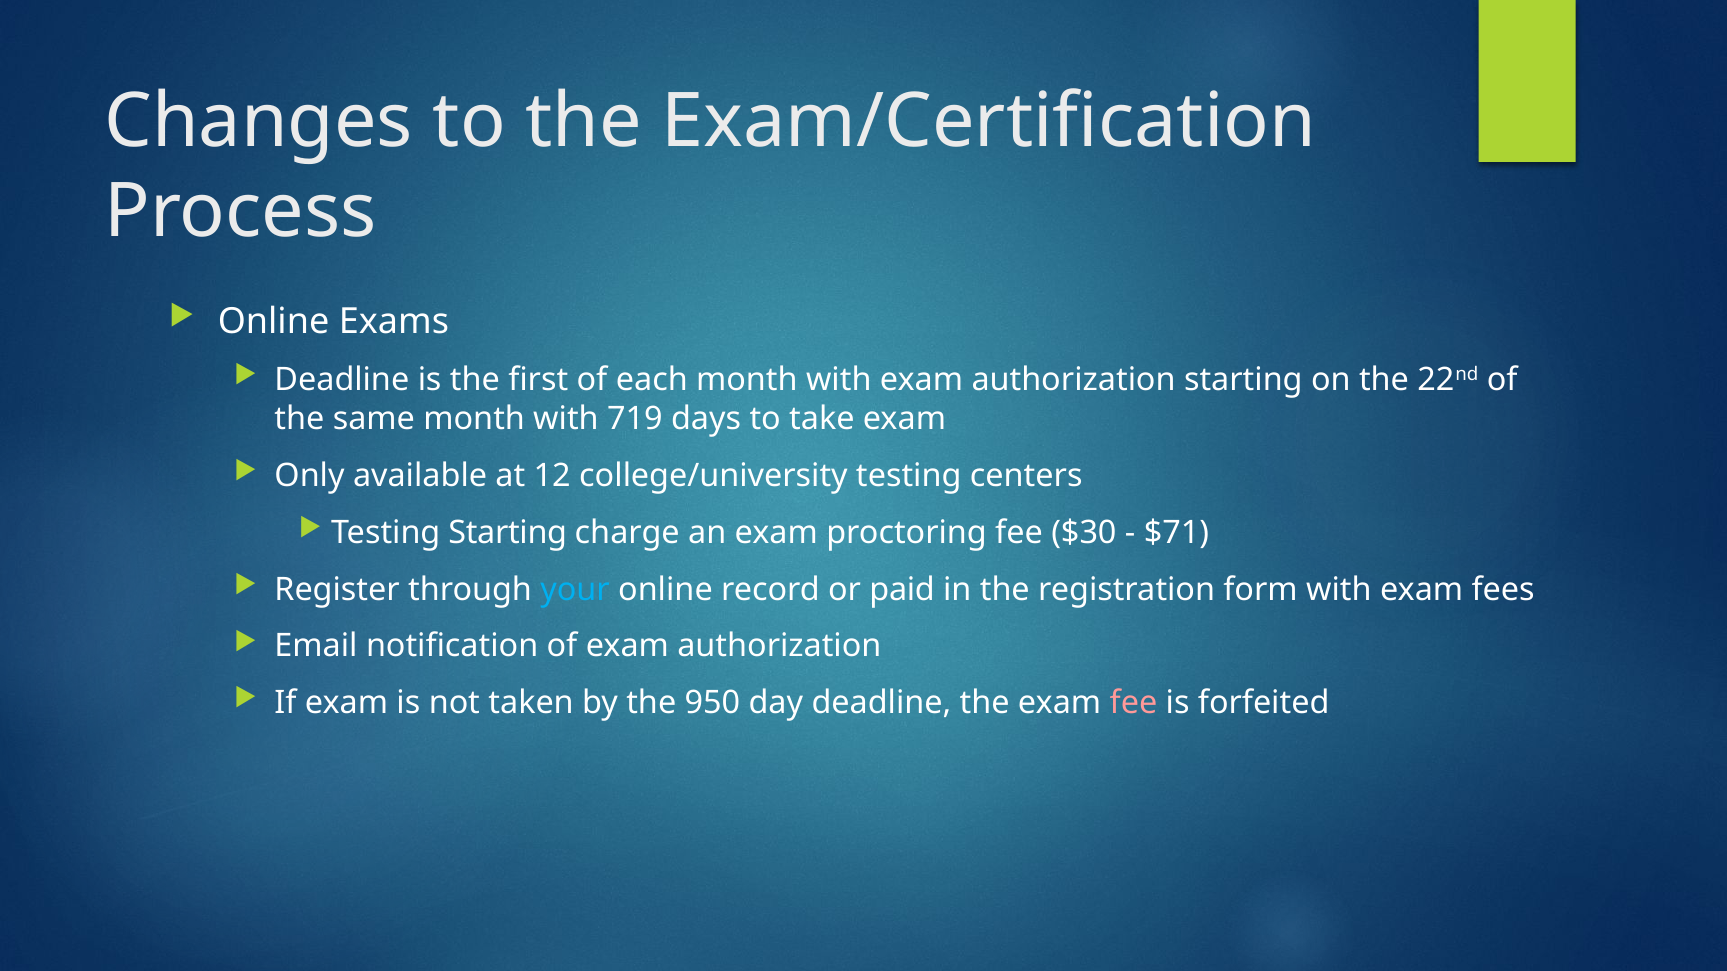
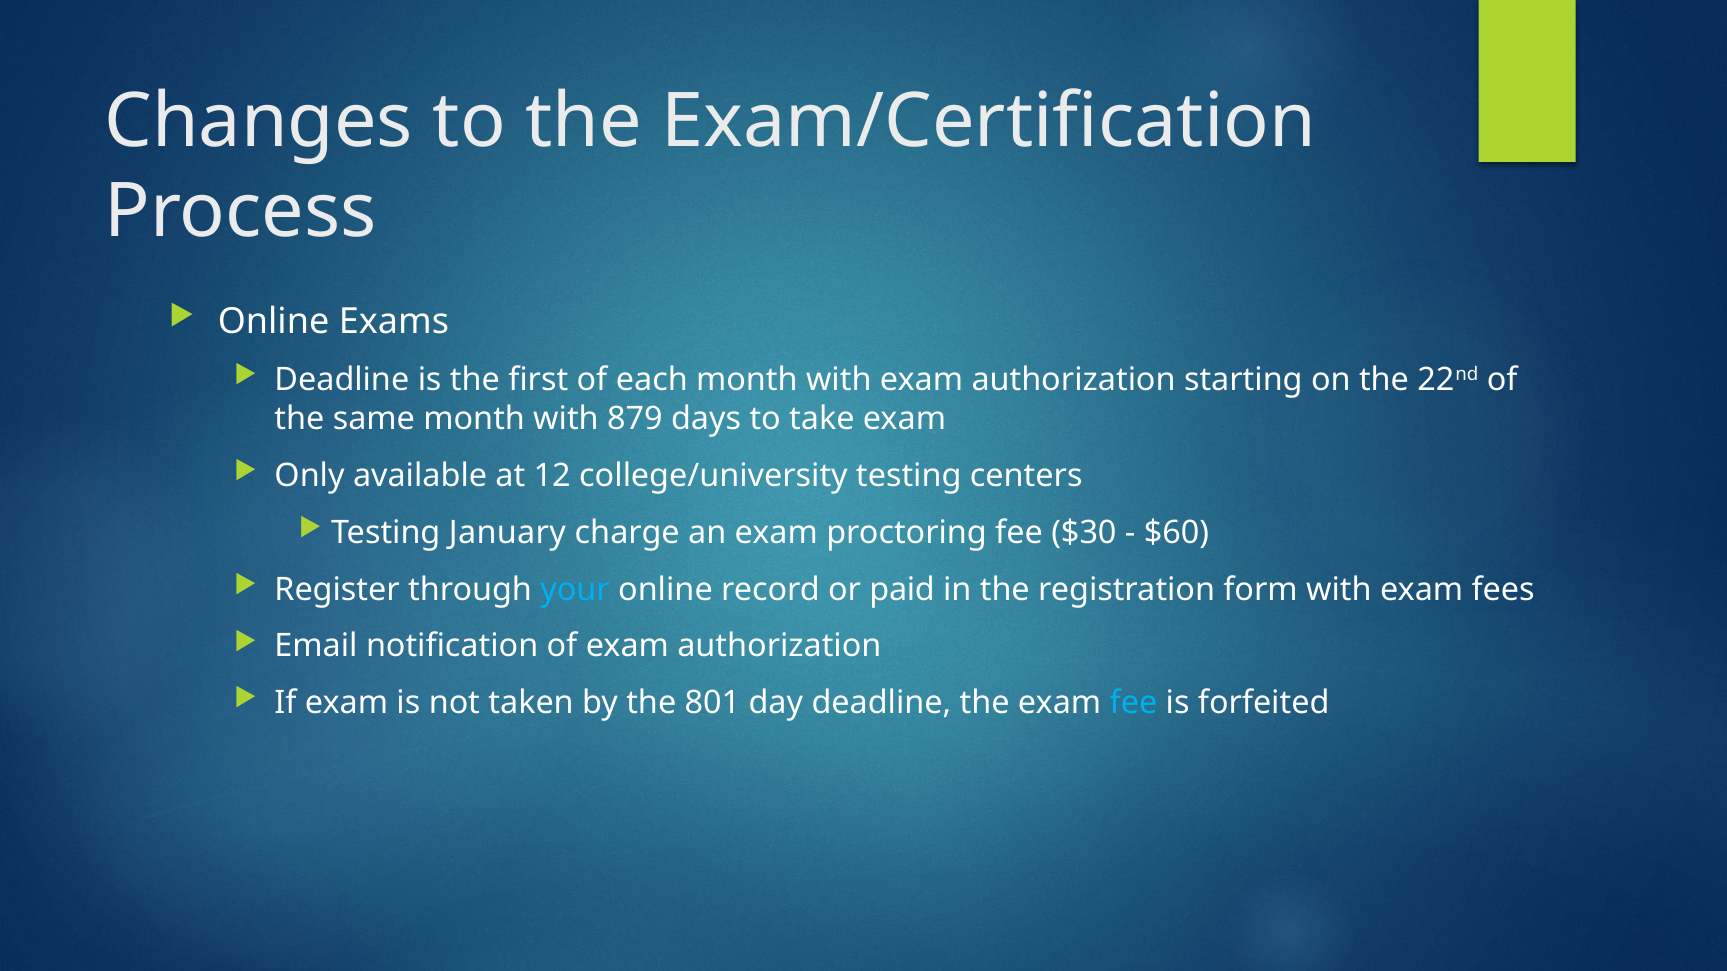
719: 719 -> 879 (635, 419)
Testing Starting: Starting -> January (507, 533)
$71: $71 -> $60 (1176, 533)
950: 950 -> 801 (712, 703)
fee colour: pink -> light blue (1134, 703)
